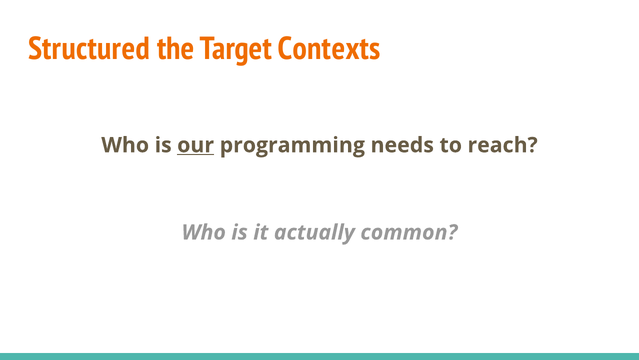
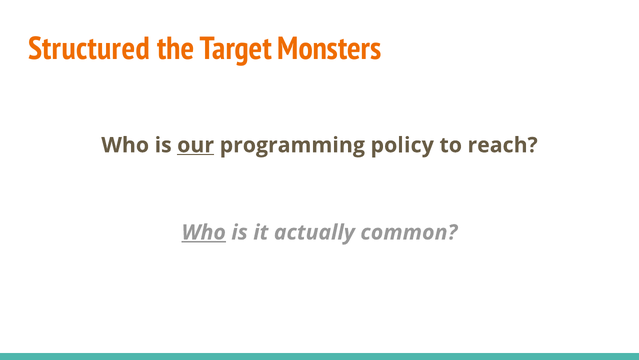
Contexts: Contexts -> Monsters (329, 49)
needs: needs -> policy (402, 145)
Who underline: none -> present (204, 232)
